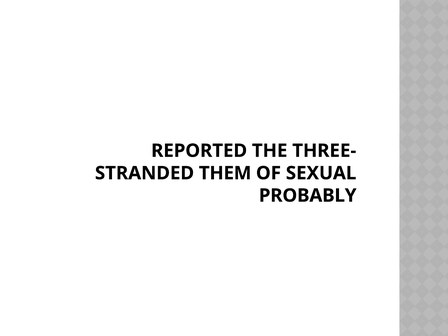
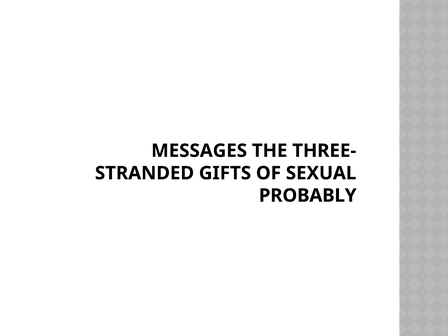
REPORTED: REPORTED -> MESSAGES (199, 151)
THEM: THEM -> GIFTS (225, 173)
